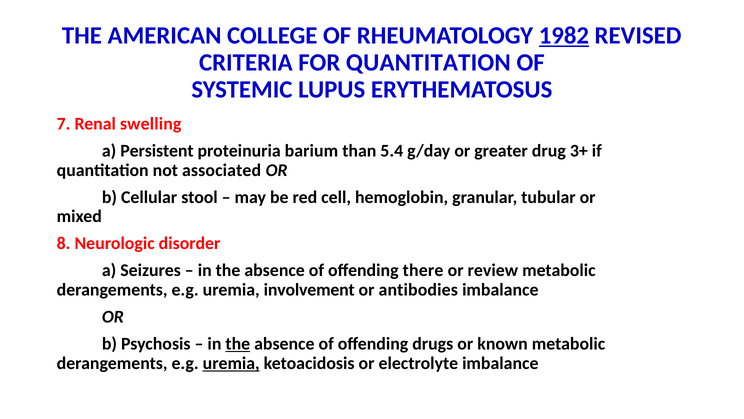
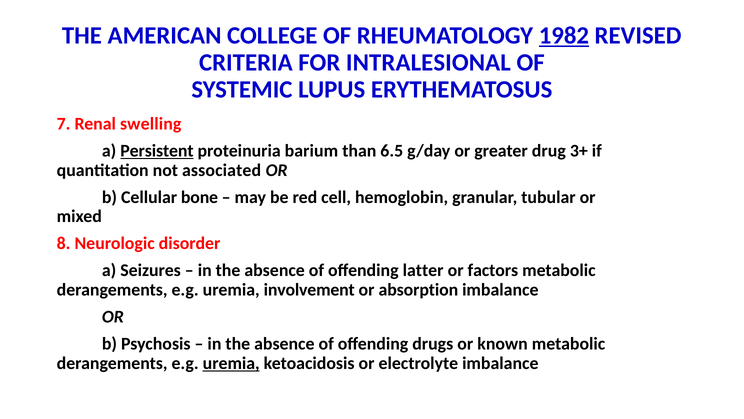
FOR QUANTITATION: QUANTITATION -> INTRALESIONAL (428, 63)
Persistent underline: none -> present (157, 151)
5.4: 5.4 -> 6.5 (392, 151)
stool: stool -> bone (200, 197)
there: there -> latter (423, 270)
review: review -> factors (493, 270)
antibodies: antibodies -> absorption (418, 289)
the underline: present -> none (238, 343)
